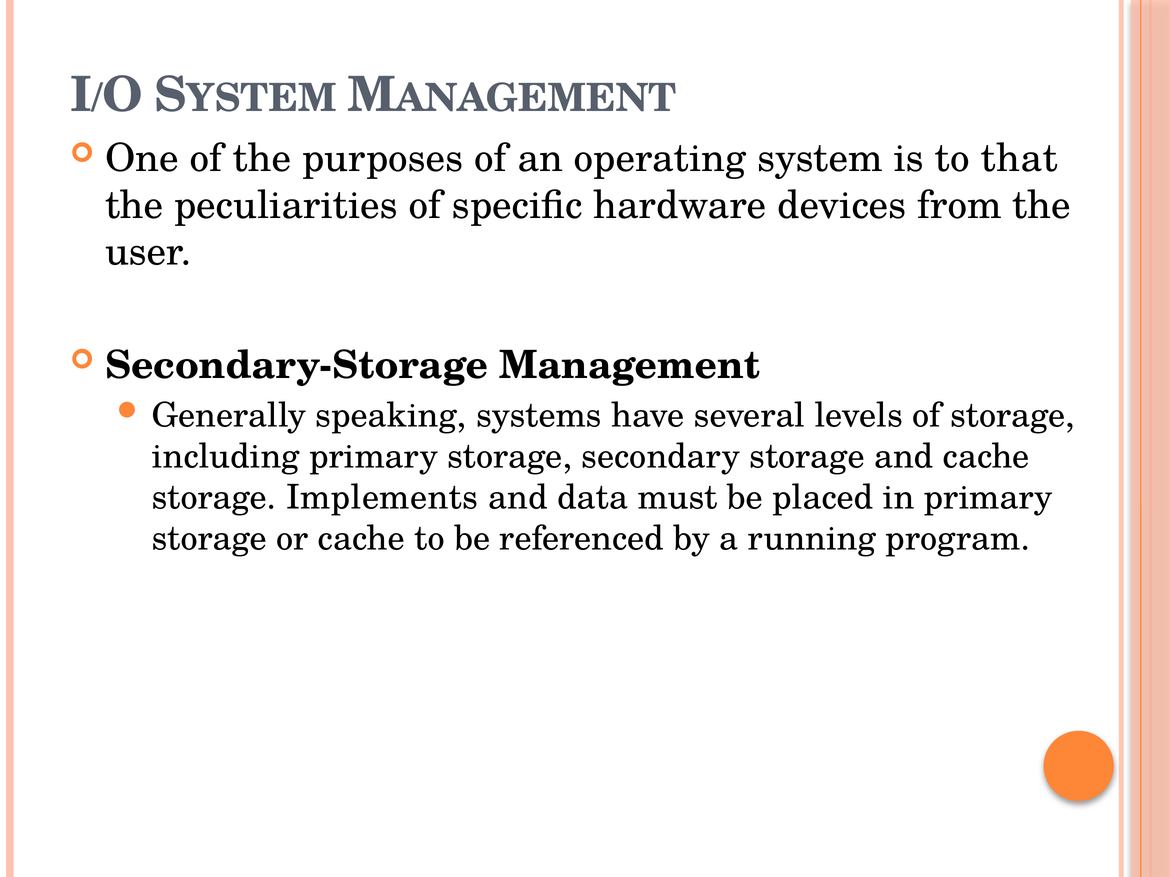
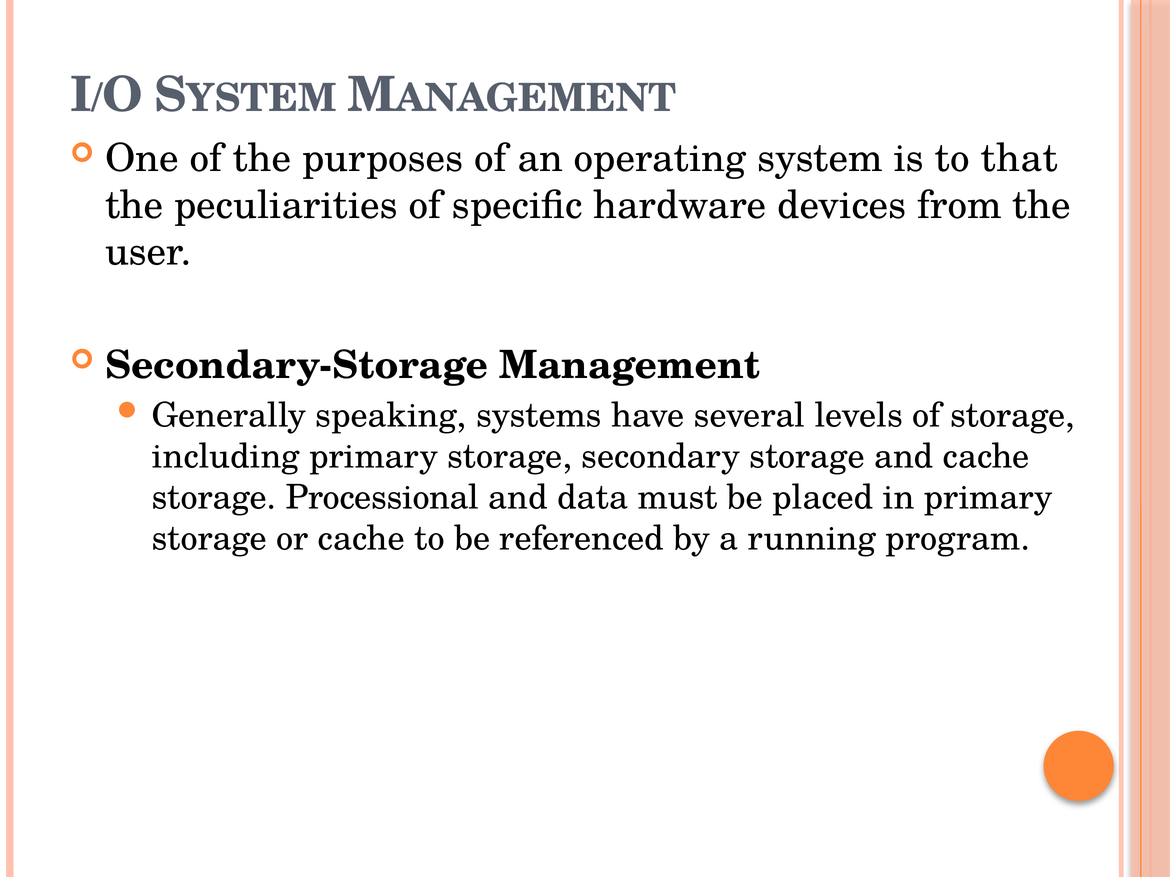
Implements: Implements -> Processional (382, 498)
